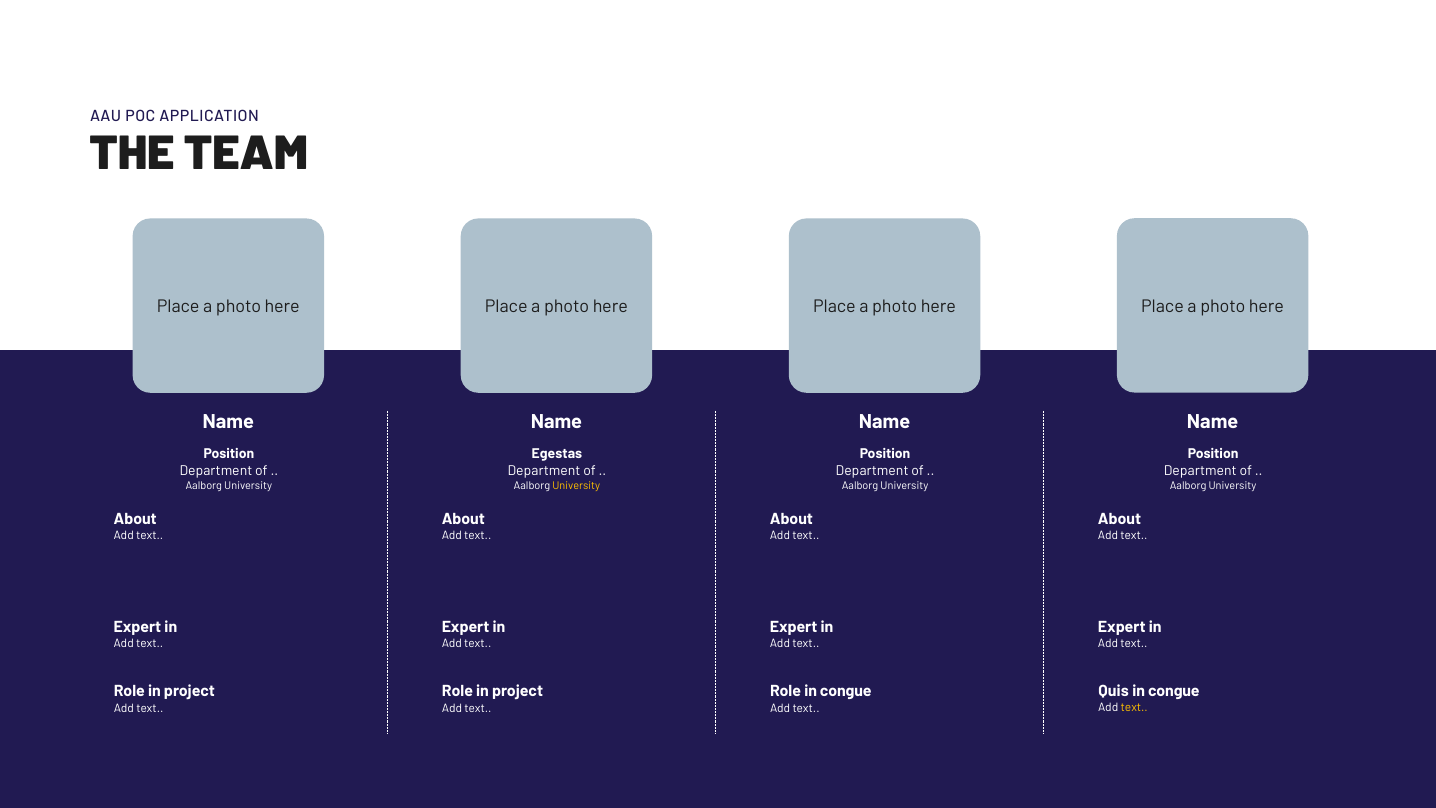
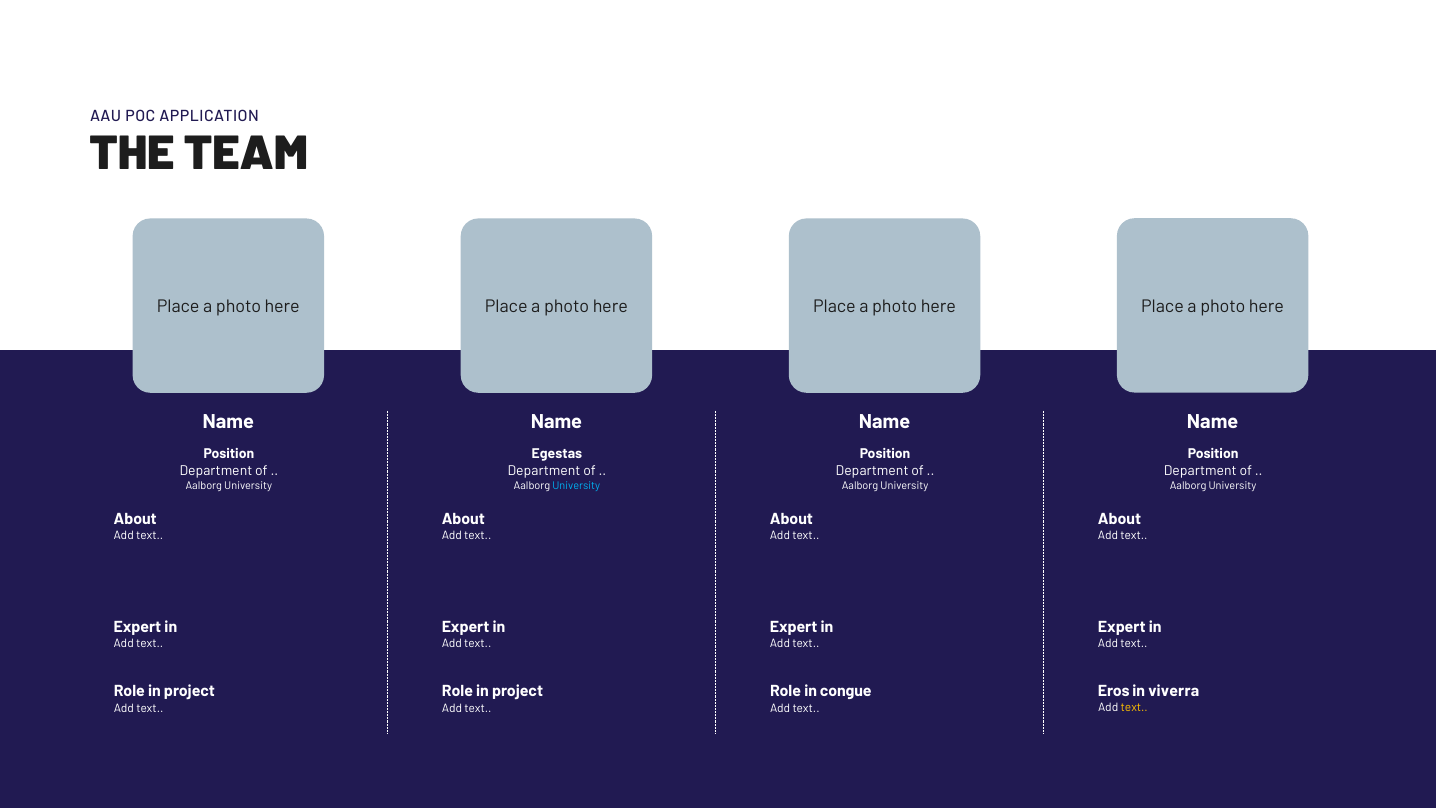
University colour: yellow -> light blue (576, 485)
Quis: Quis -> Eros (1114, 691)
congue: congue -> viverra (1174, 691)
